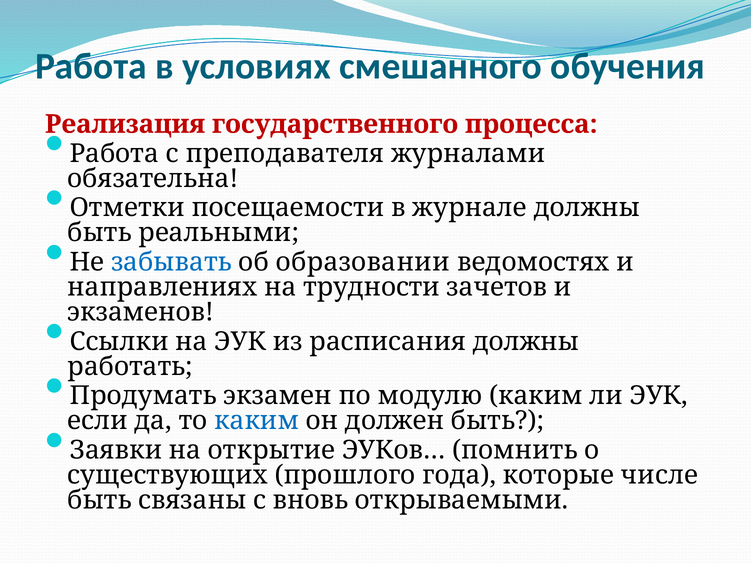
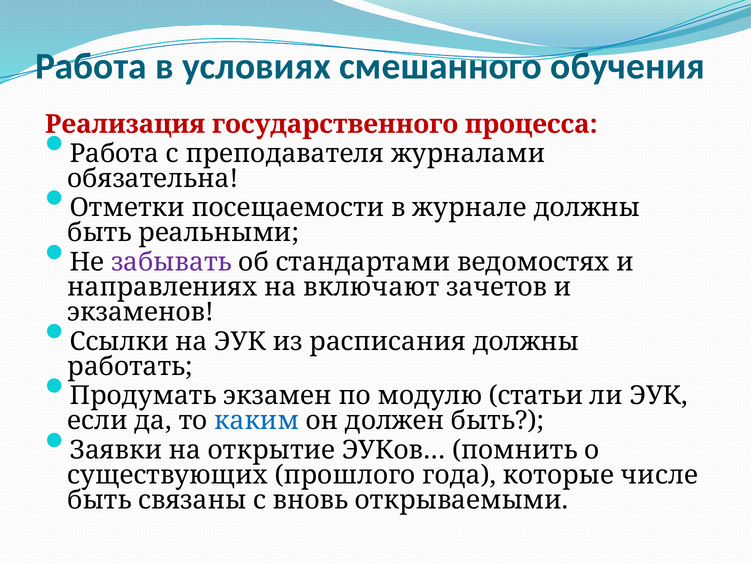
забывать colour: blue -> purple (171, 262)
образовании: образовании -> стандартами (363, 262)
трудности: трудности -> включают (371, 287)
модулю каким: каким -> статьи (536, 396)
